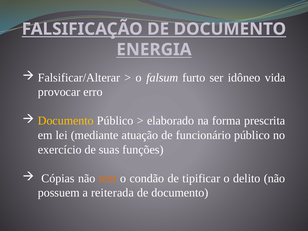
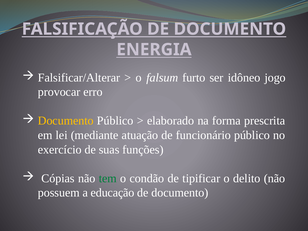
vida: vida -> jogo (275, 78)
tem colour: orange -> green (108, 178)
reiterada: reiterada -> educação (113, 193)
